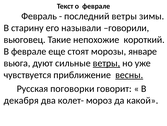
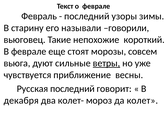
последний ветры: ветры -> узоры (124, 16)
январе: январе -> совсем (143, 51)
весны underline: present -> none (129, 75)
Русская поговорки: поговорки -> последний (72, 88)
какой: какой -> колет (142, 100)
